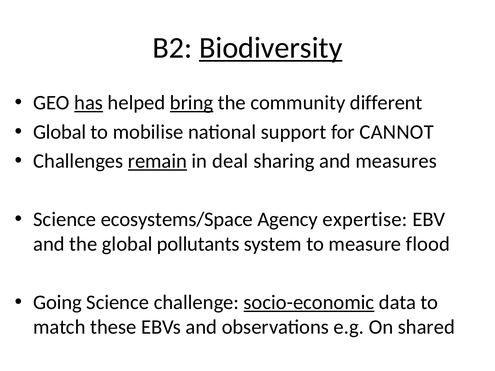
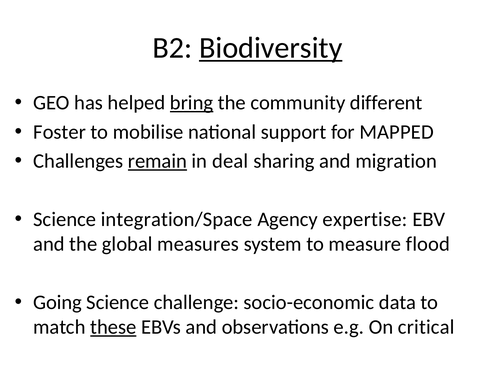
has underline: present -> none (89, 103)
Global: Global -> Foster (60, 132)
CANNOT: CANNOT -> MAPPED (397, 132)
measures: measures -> migration (396, 161)
ecosystems/Space: ecosystems/Space -> integration/Space (177, 220)
pollutants: pollutants -> measures (198, 244)
socio-economic underline: present -> none (309, 303)
these underline: none -> present (113, 327)
shared: shared -> critical (426, 327)
